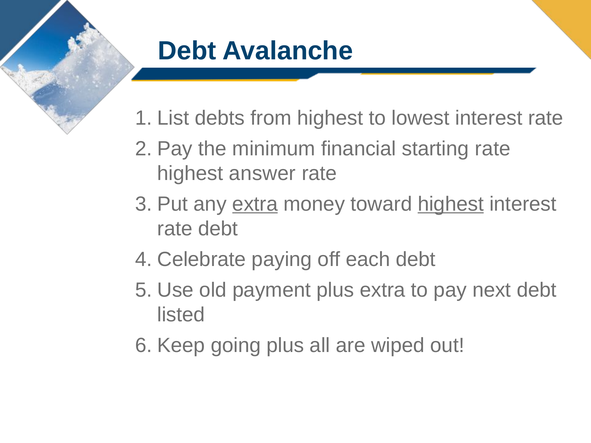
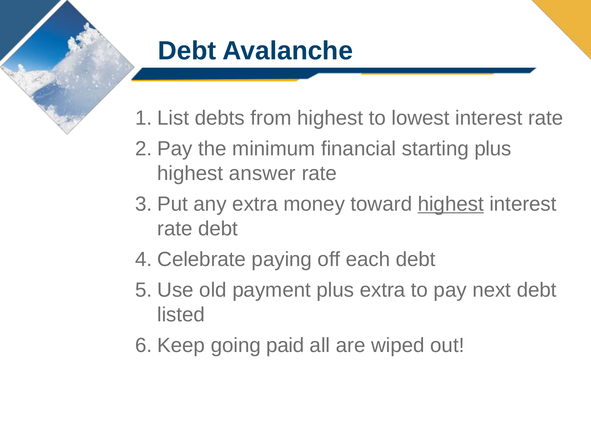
starting rate: rate -> plus (493, 149)
extra underline: present -> none (255, 204)
going plus: plus -> paid (285, 346)
